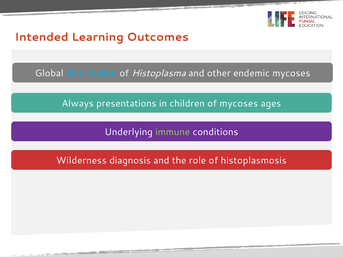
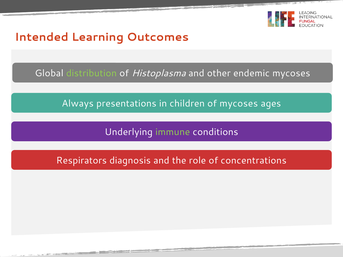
distribution colour: light blue -> light green (91, 73)
Wilderness: Wilderness -> Respirators (81, 161)
histoplasmosis: histoplasmosis -> concentrations (254, 161)
